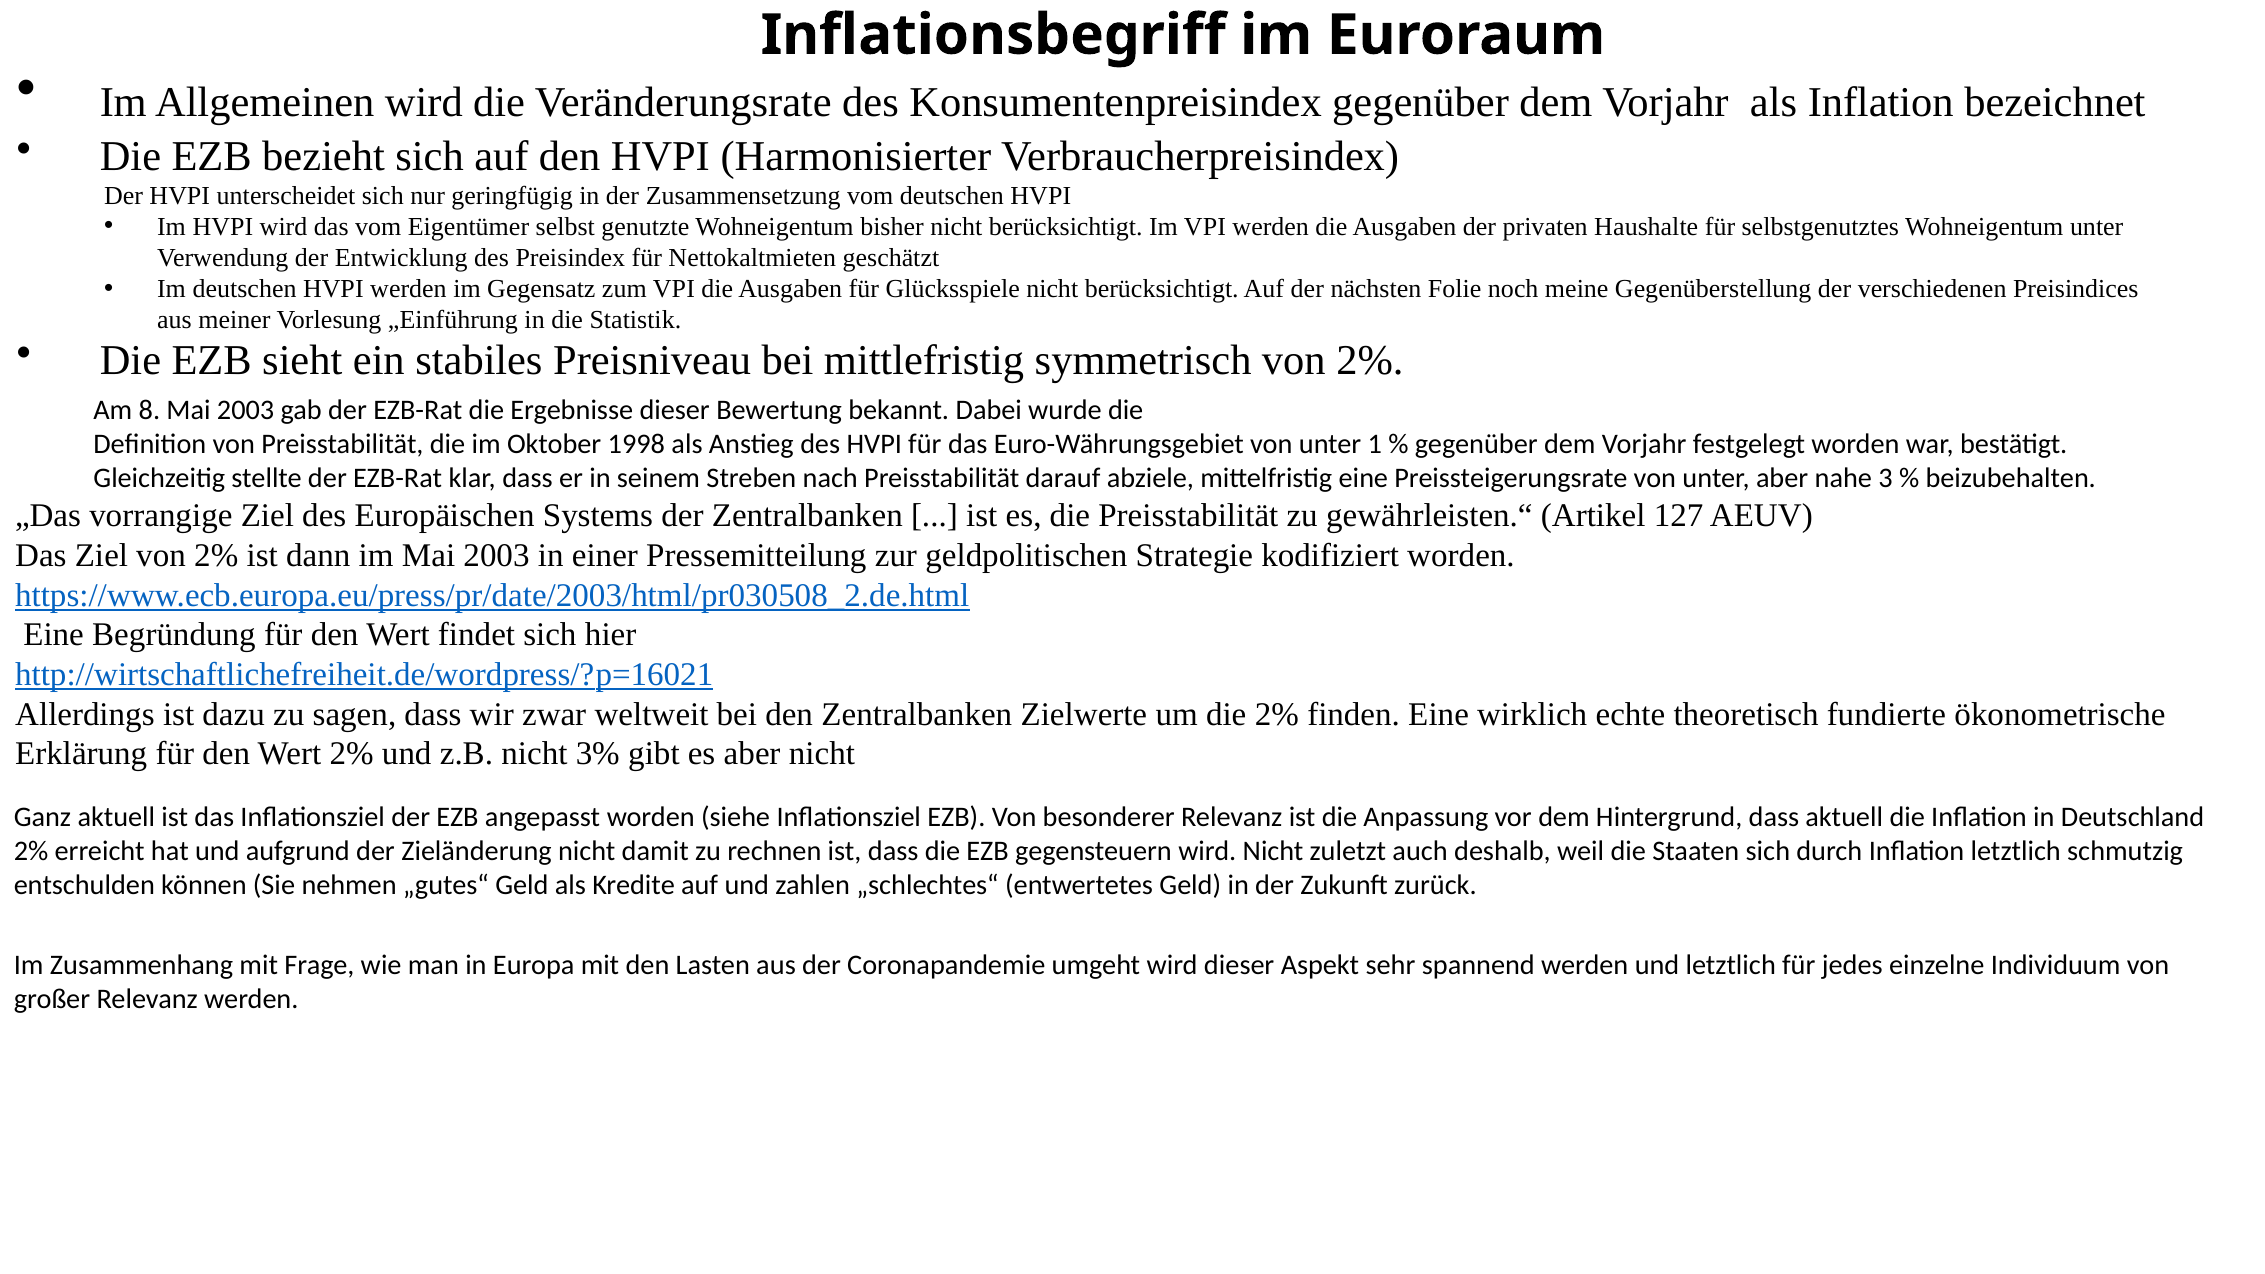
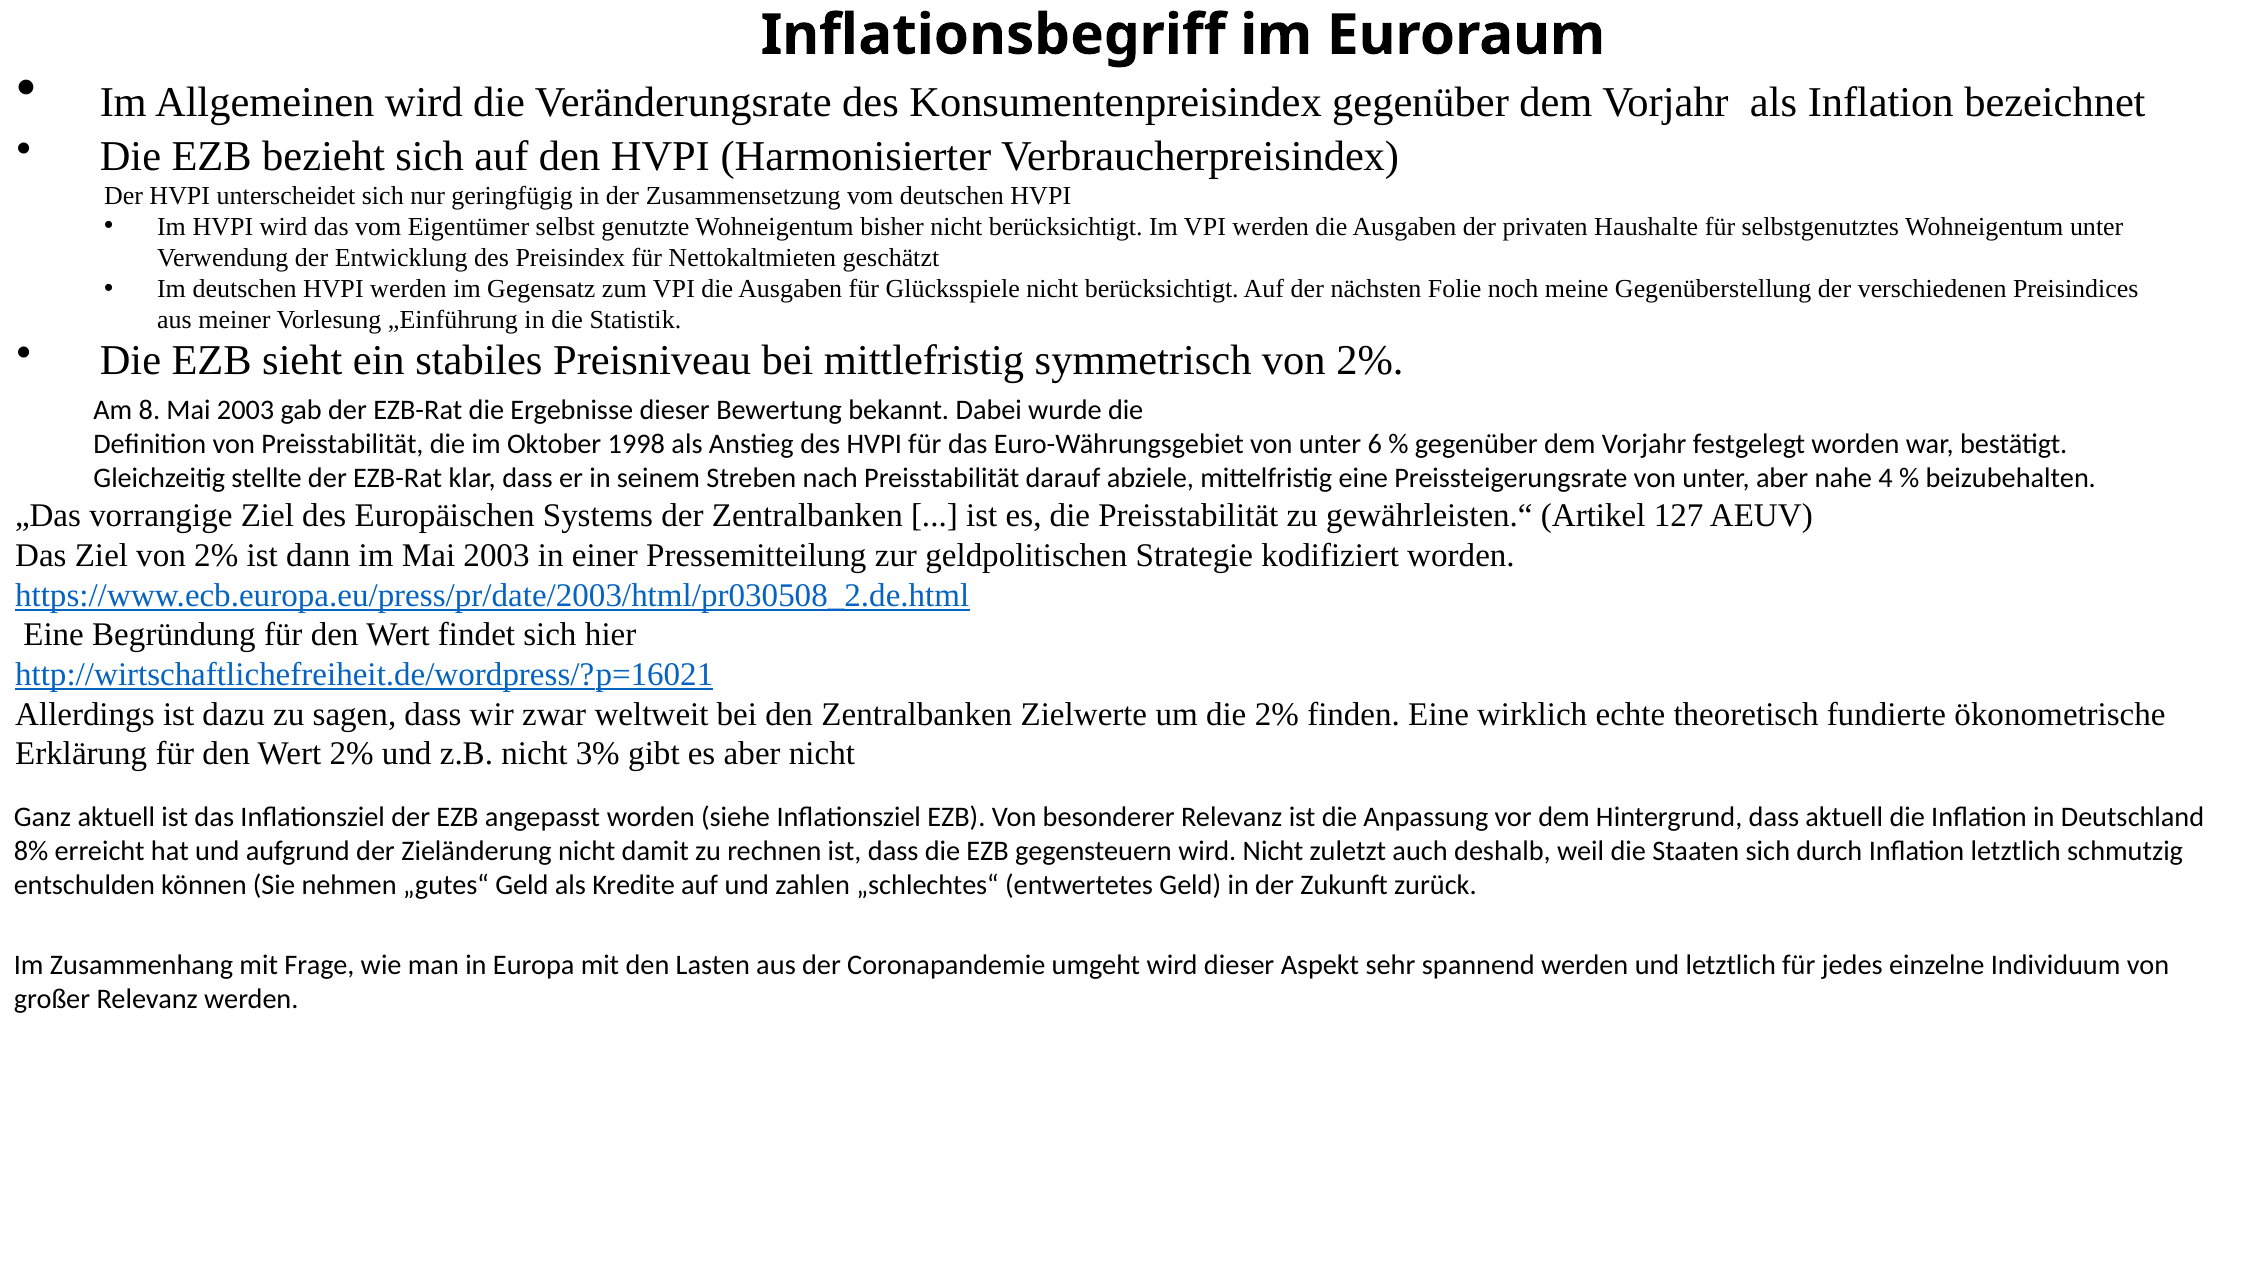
1: 1 -> 6 (1375, 444)
3: 3 -> 4 (1886, 478)
2%: 2% -> 8% (31, 851)
